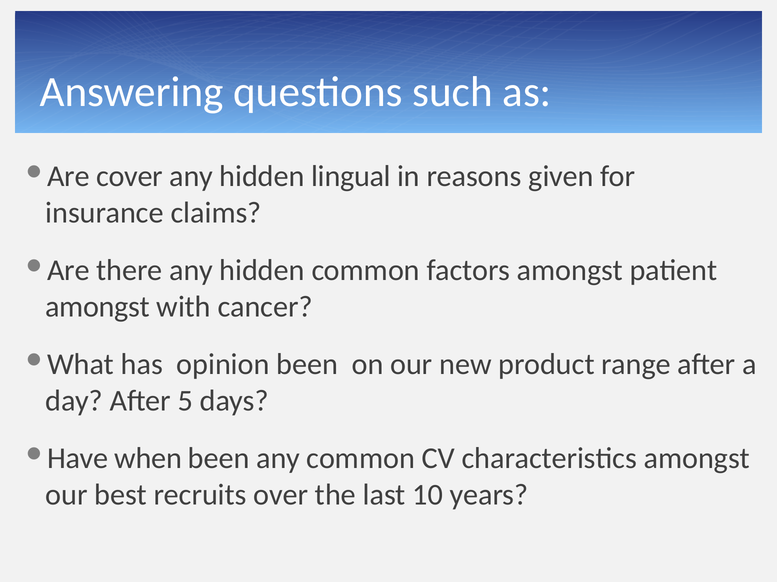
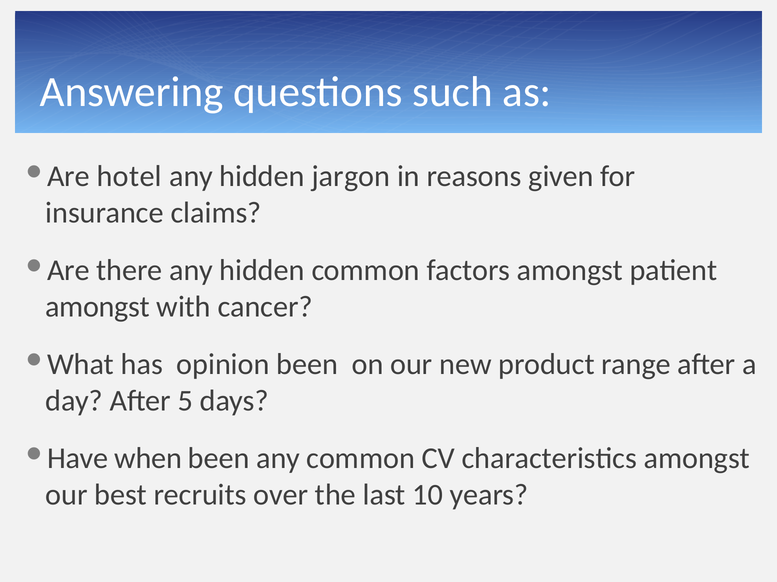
cover: cover -> hotel (129, 177)
lingual: lingual -> jargon (351, 177)
